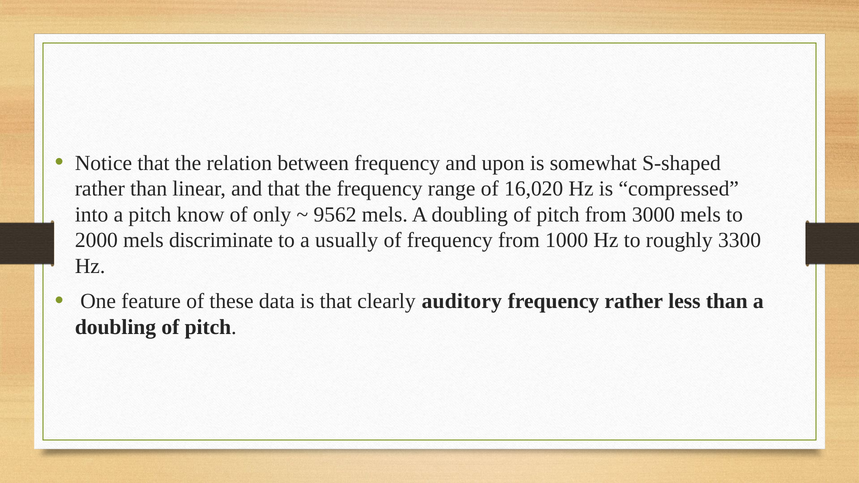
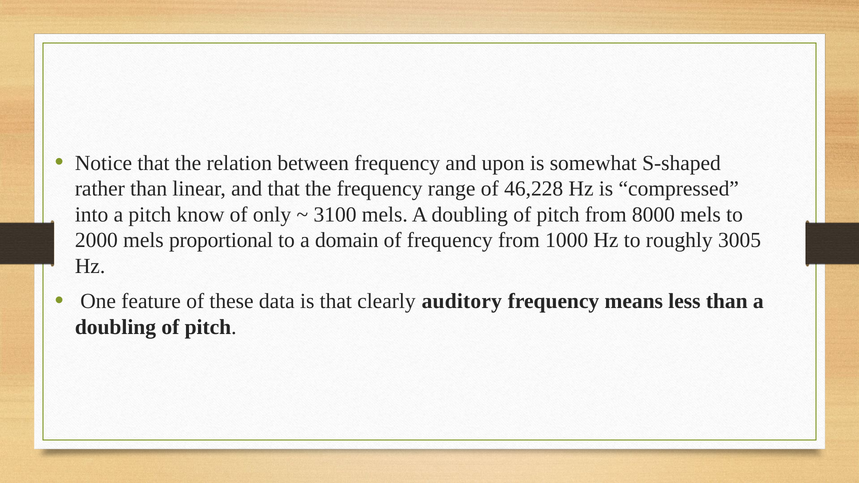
16,020: 16,020 -> 46,228 (534, 189)
9562: 9562 -> 3100 (335, 215)
3000: 3000 -> 8000 (653, 215)
discriminate: discriminate -> proportional (221, 240)
usually: usually -> domain (347, 240)
3300: 3300 -> 3005 (740, 240)
frequency rather: rather -> means (634, 302)
